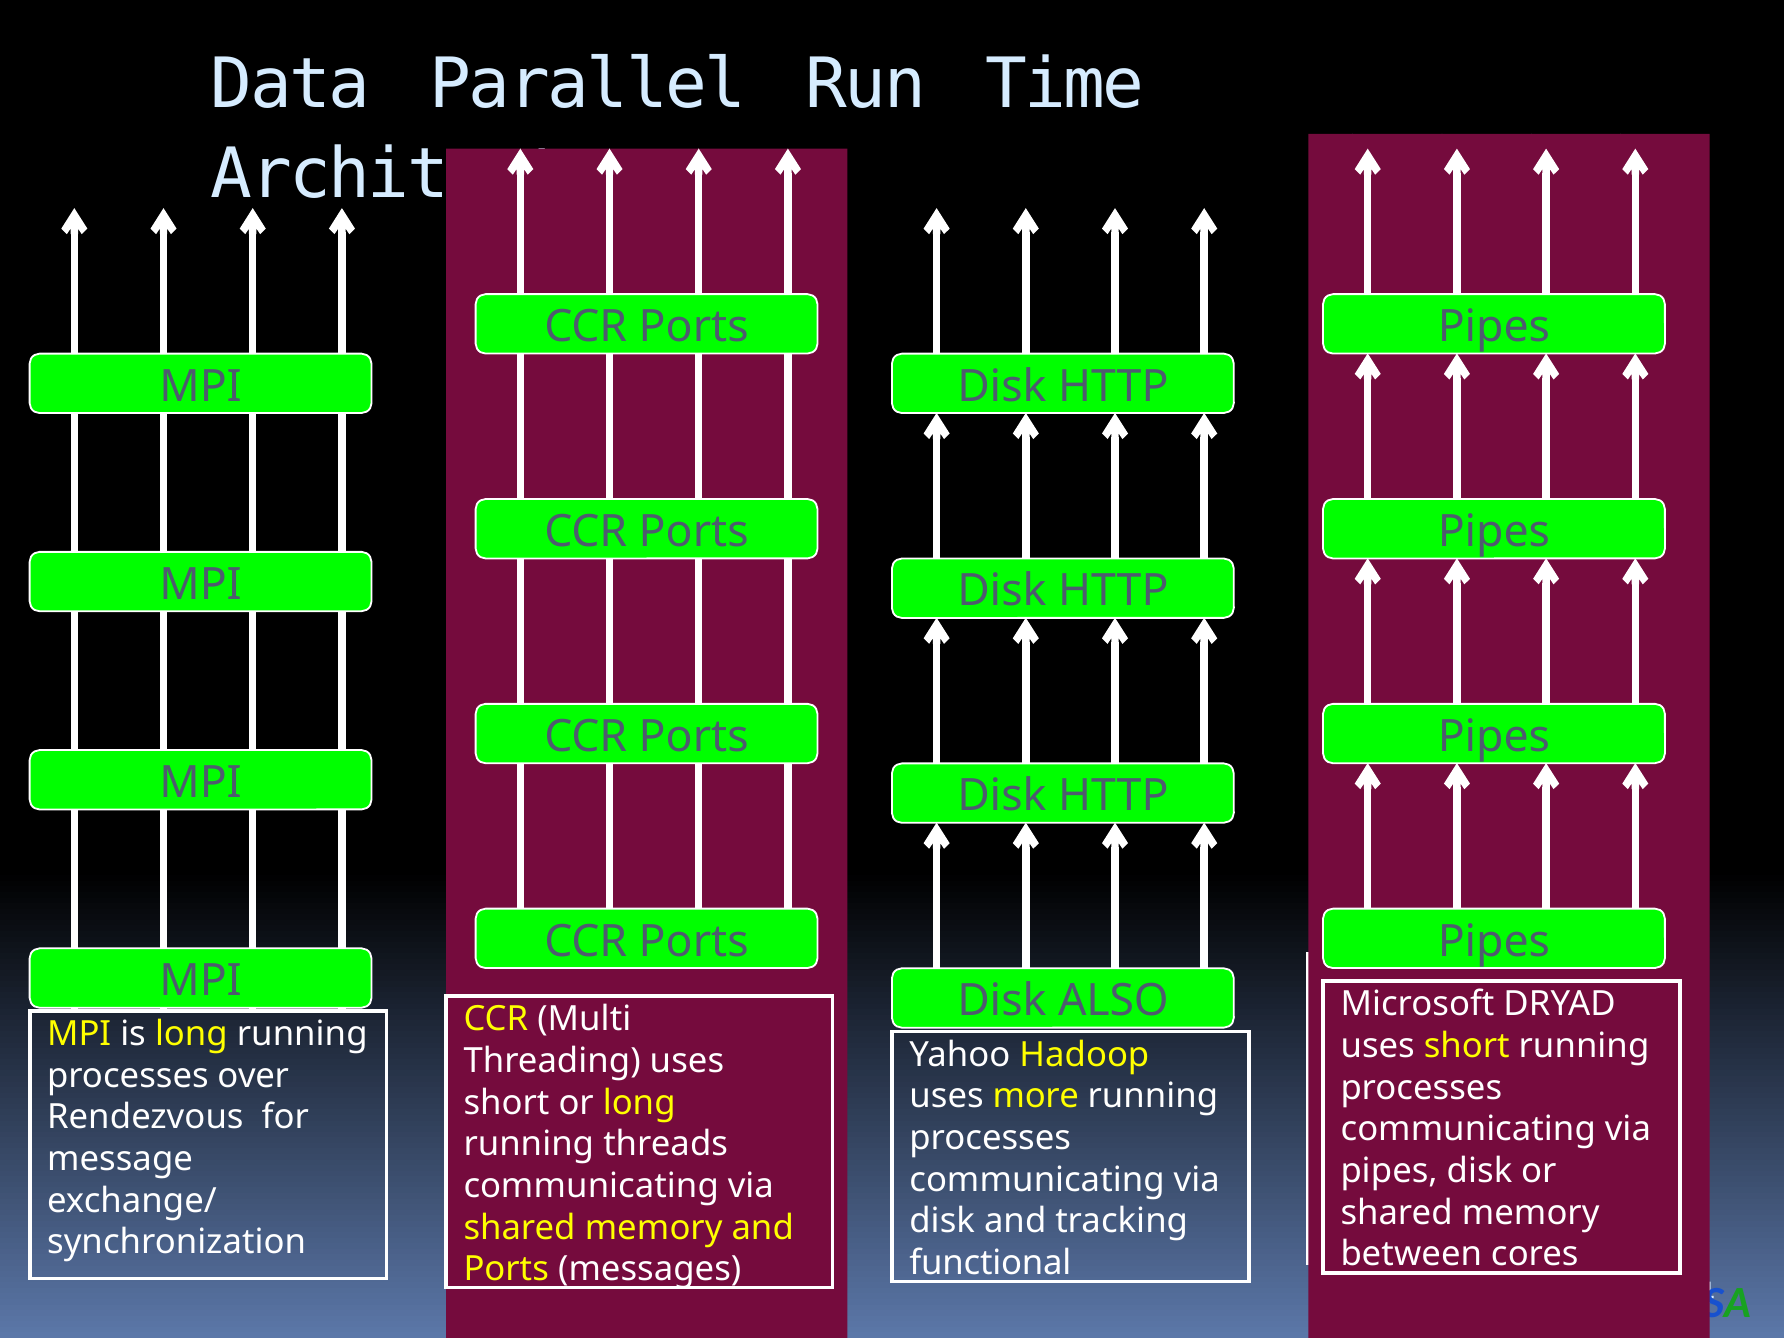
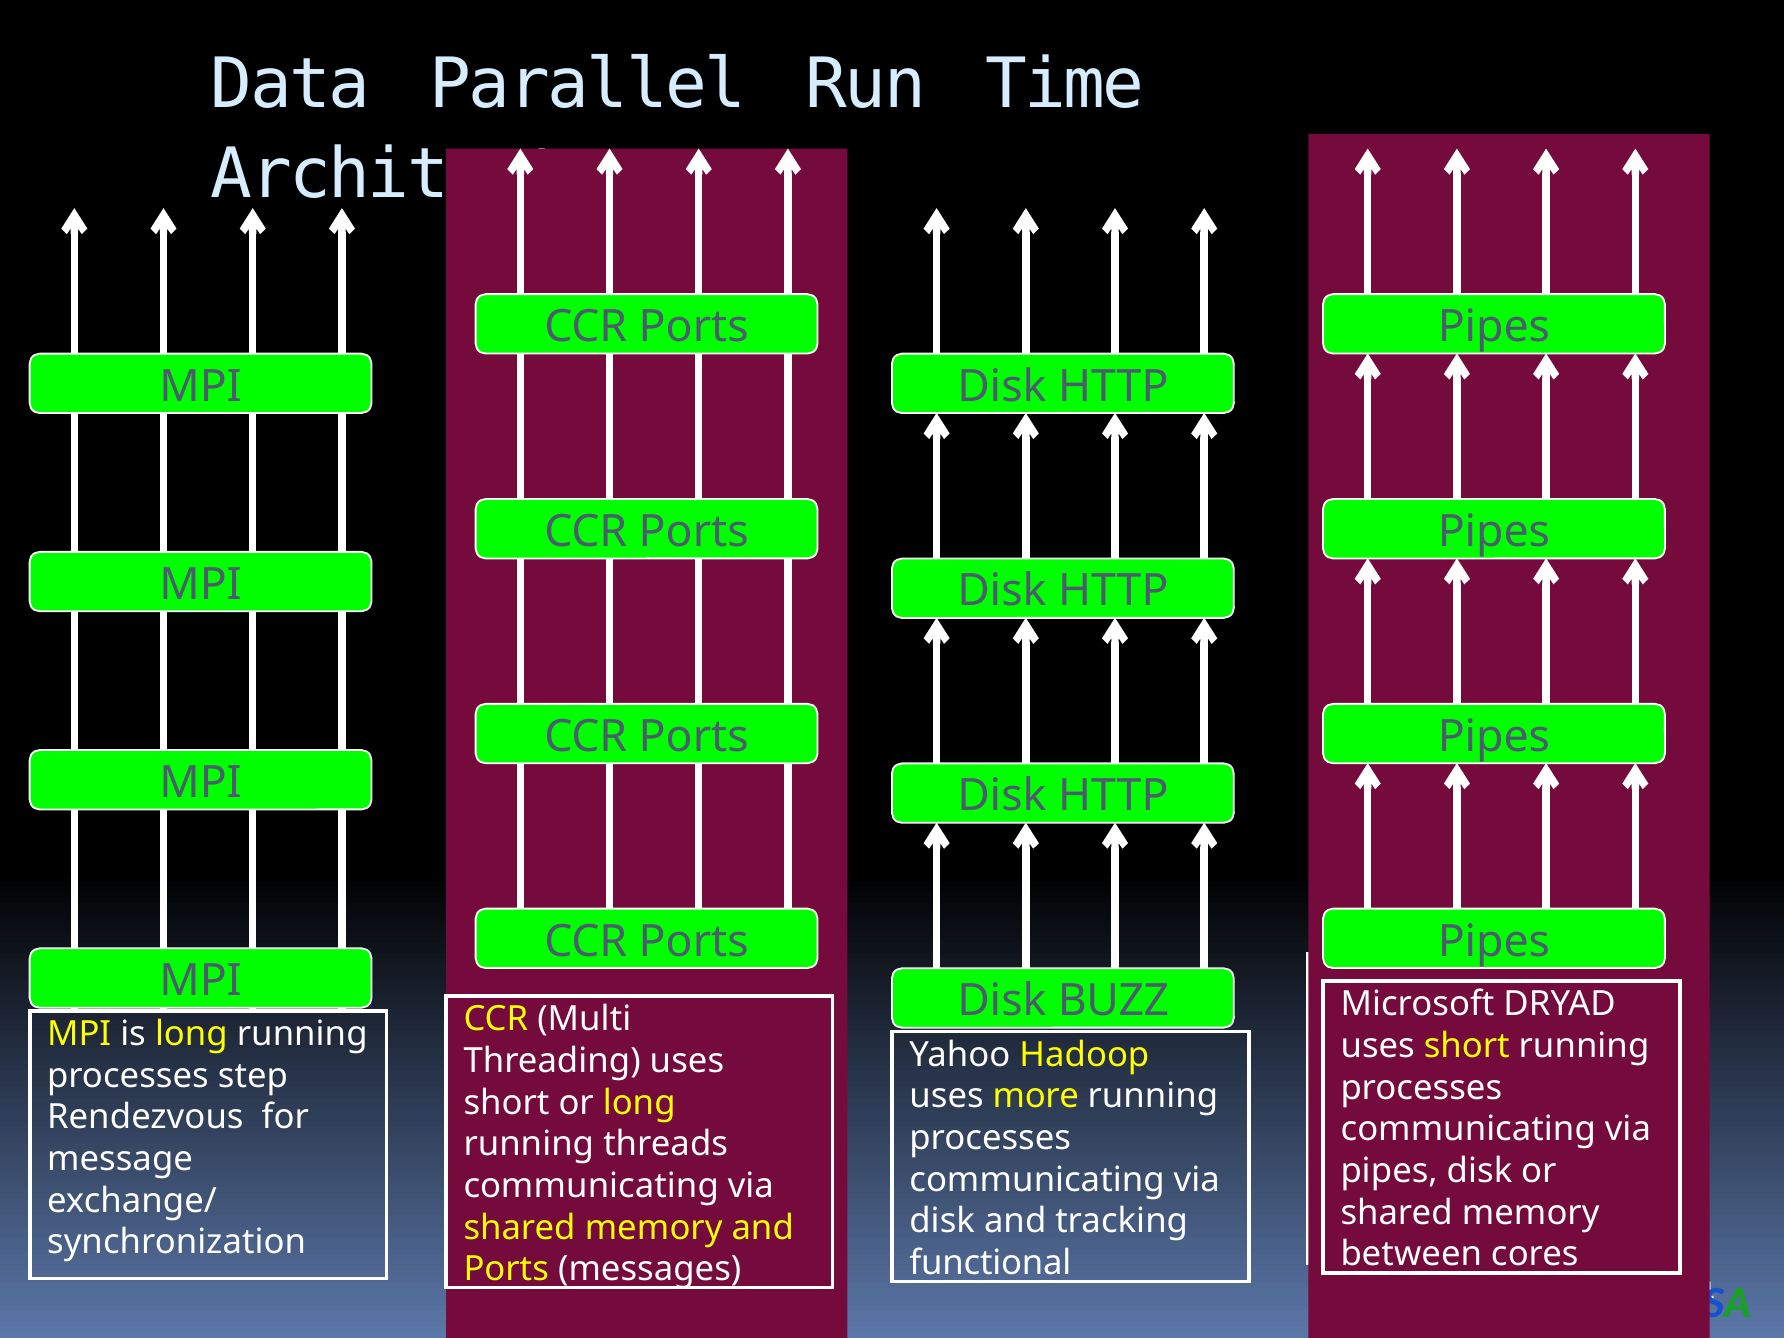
ALSO: ALSO -> BUZZ (1114, 1001)
over: over -> step (253, 1076)
